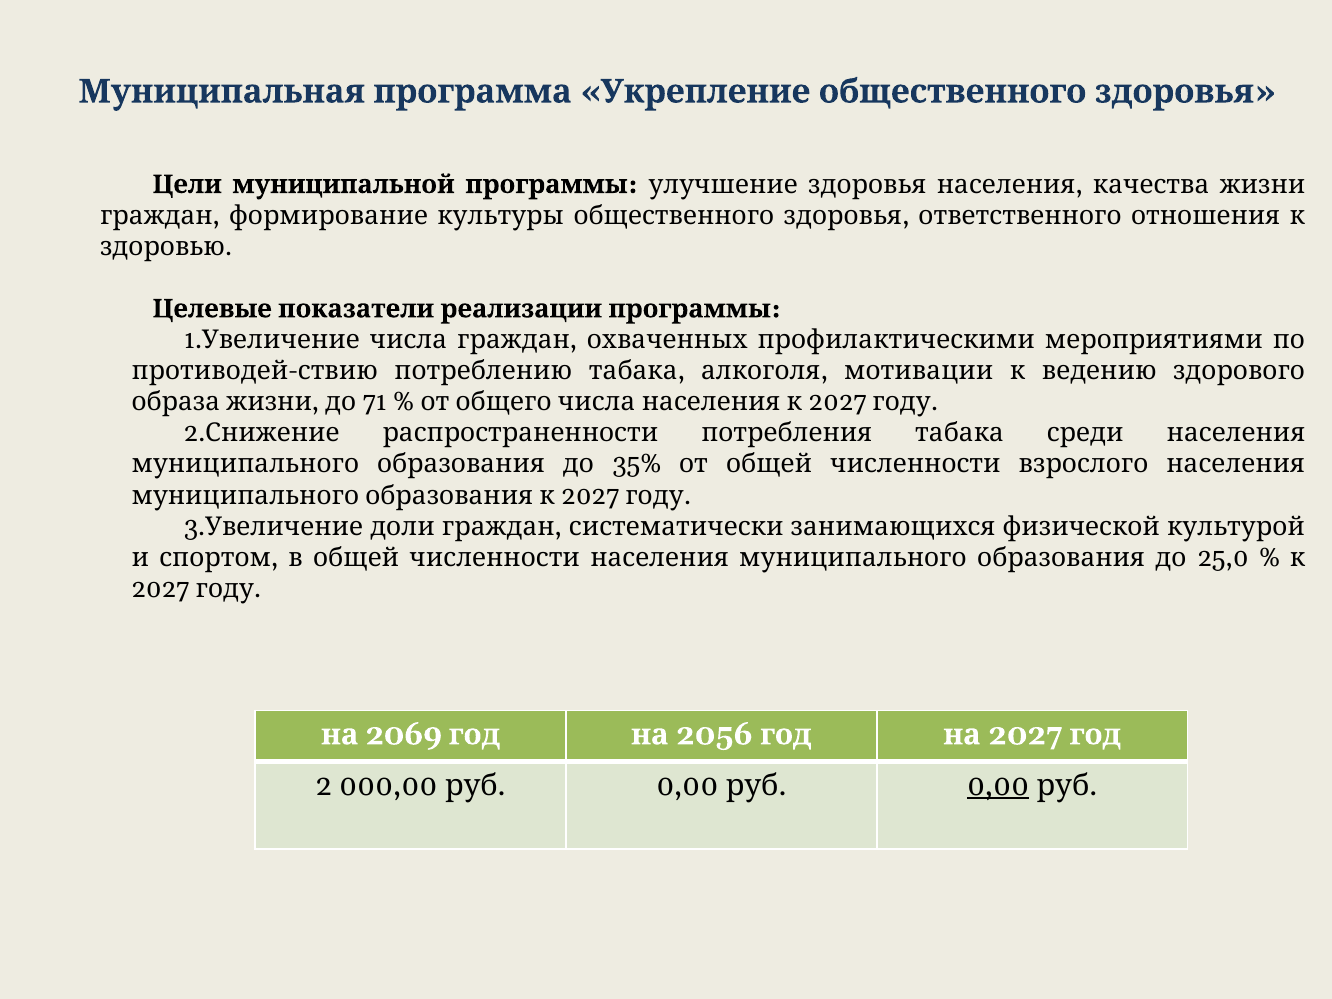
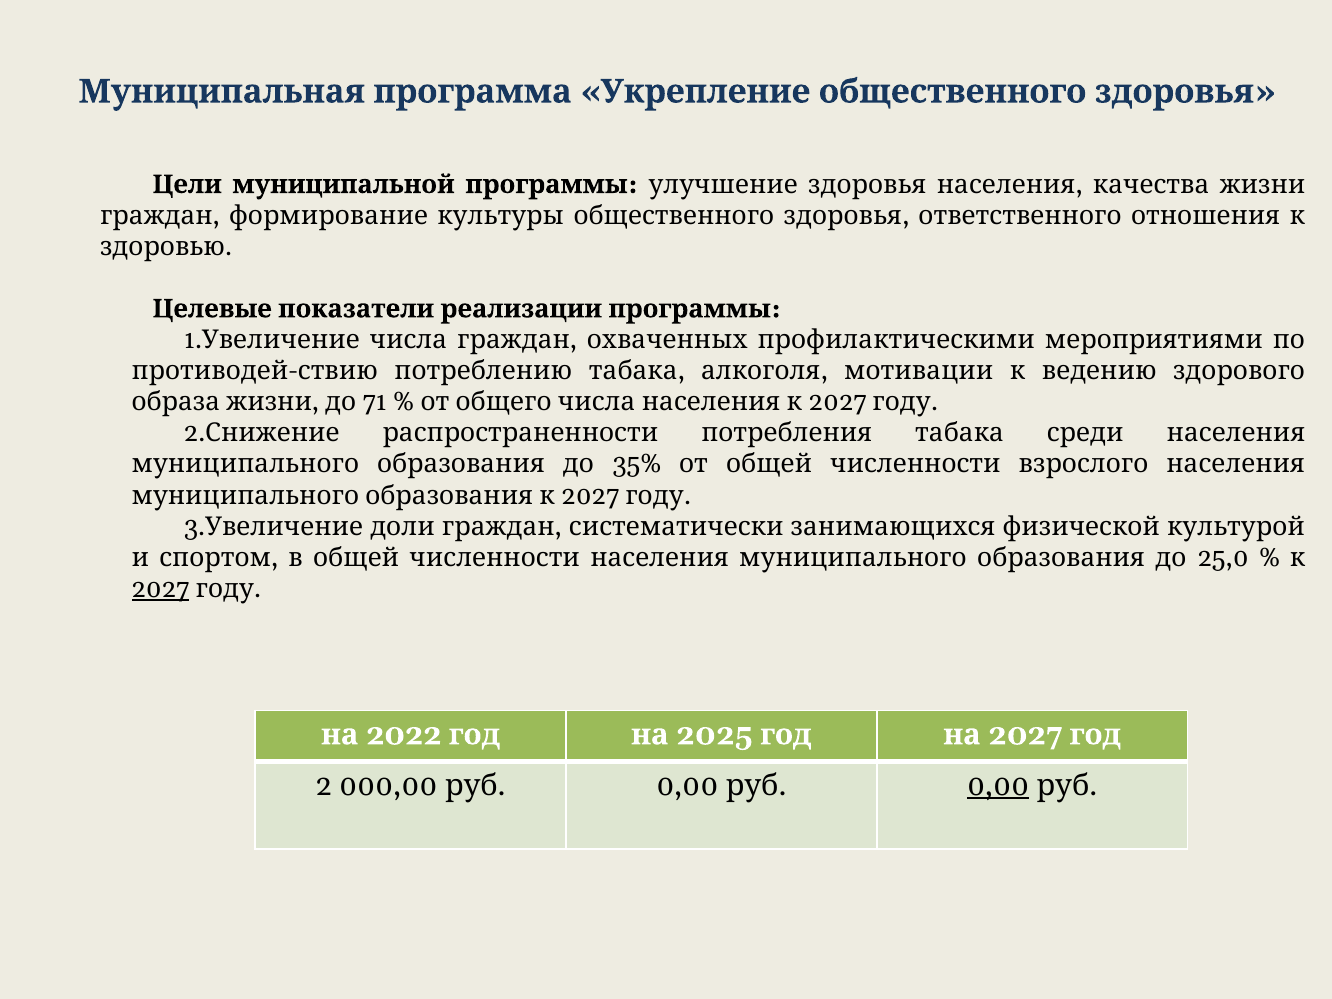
2027 underline: none -> present (160, 589)
2069: 2069 -> 2022 (404, 735)
2056: 2056 -> 2025 (714, 735)
